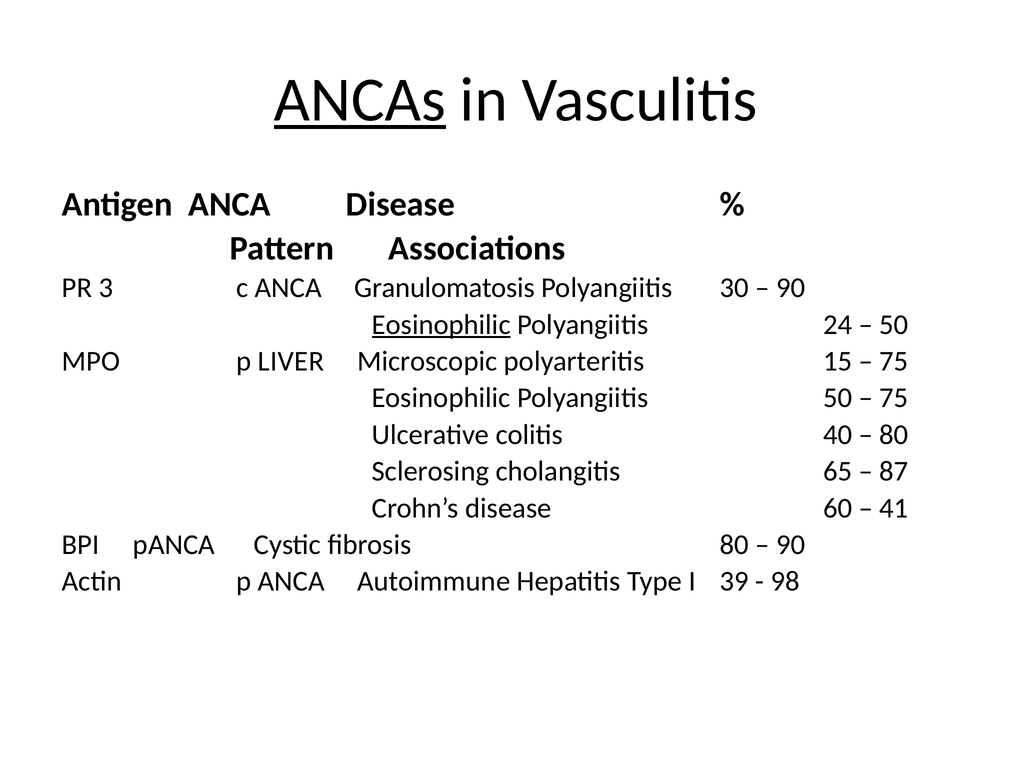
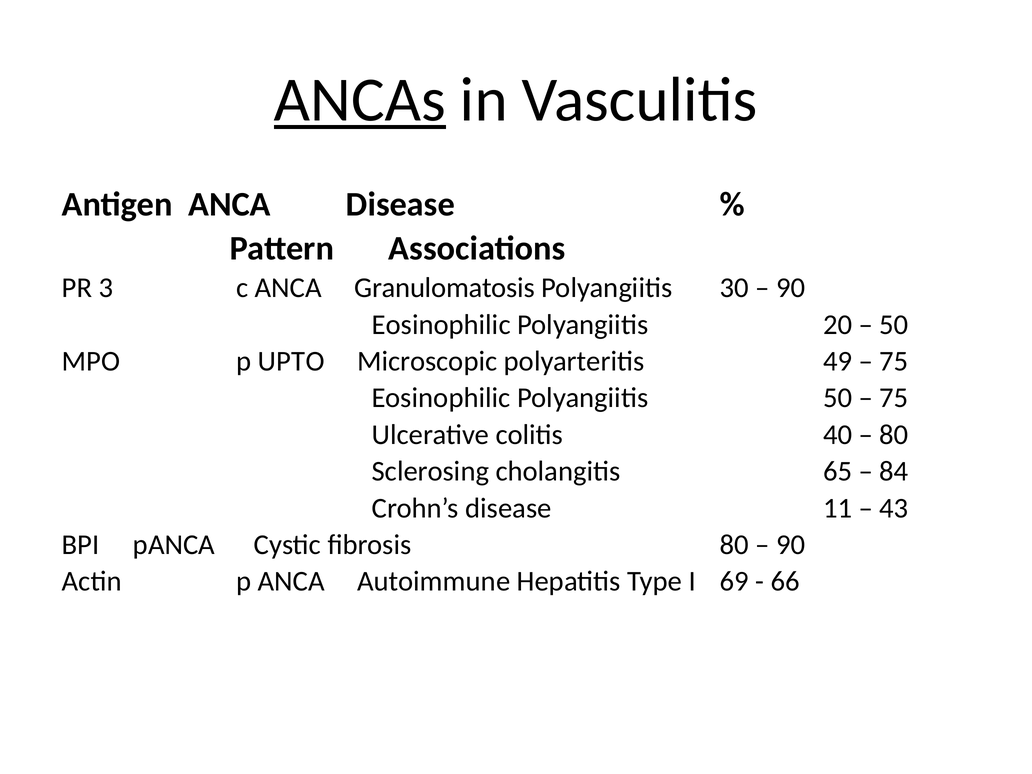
Eosinophilic underline: present -> none (441, 325)
24: 24 -> 20 (838, 325)
LIVER: LIVER -> UPTO (291, 361)
15: 15 -> 49 (838, 361)
87: 87 -> 84 (894, 471)
60: 60 -> 11 (838, 508)
41: 41 -> 43 (894, 508)
39: 39 -> 69 (734, 581)
98: 98 -> 66 (785, 581)
